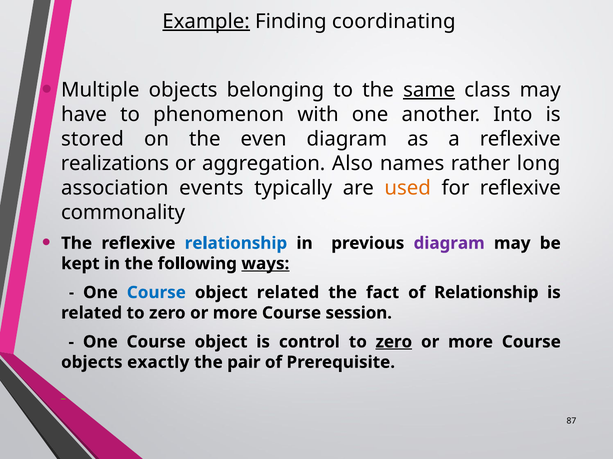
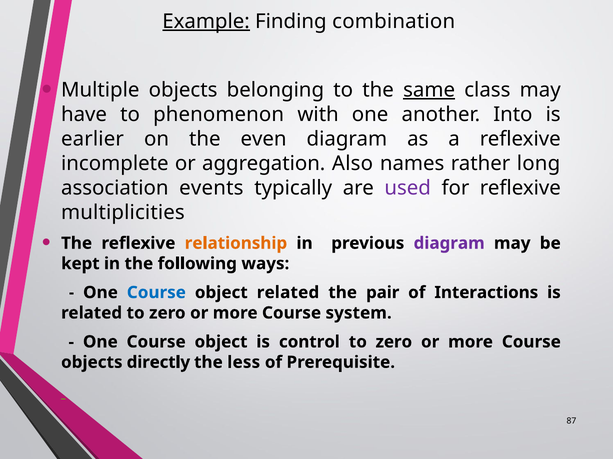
coordinating: coordinating -> combination (394, 22)
stored: stored -> earlier (92, 139)
realizations: realizations -> incomplete (115, 164)
used colour: orange -> purple (408, 188)
commonality: commonality -> multiplicities (123, 213)
relationship colour: blue -> orange (236, 244)
ways underline: present -> none (265, 264)
fact: fact -> pair (383, 293)
of Relationship: Relationship -> Interactions (486, 293)
session: session -> system (359, 313)
zero underline: present -> none (394, 342)
exactly: exactly -> directly (158, 363)
pair: pair -> less (244, 363)
